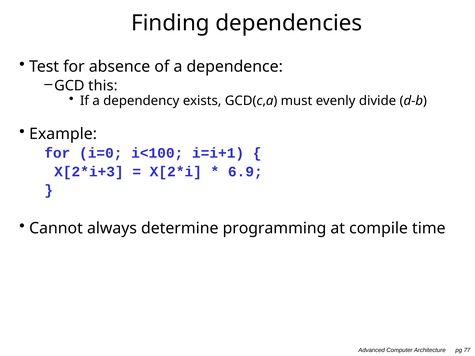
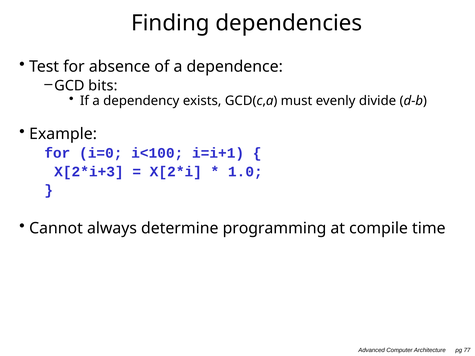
this: this -> bits (103, 86)
6.9: 6.9 -> 1.0 (245, 172)
